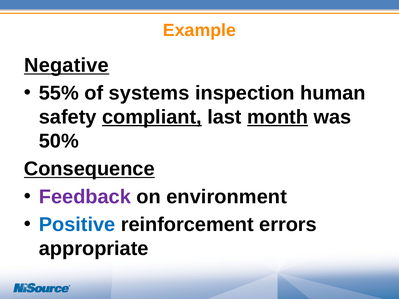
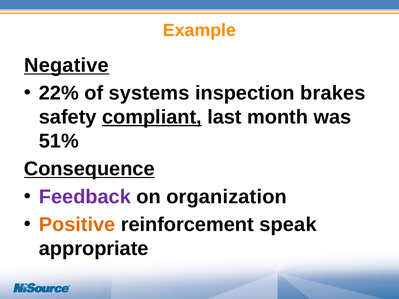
55%: 55% -> 22% (59, 93)
human: human -> brakes (333, 93)
month underline: present -> none (278, 117)
50%: 50% -> 51% (59, 141)
environment: environment -> organization (227, 197)
Positive colour: blue -> orange (77, 225)
errors: errors -> speak (288, 225)
